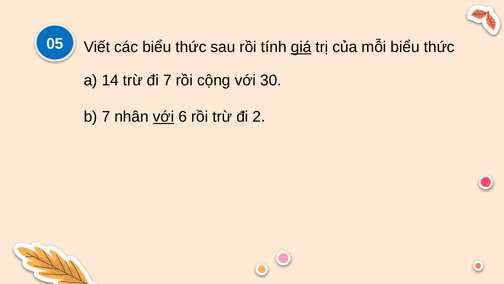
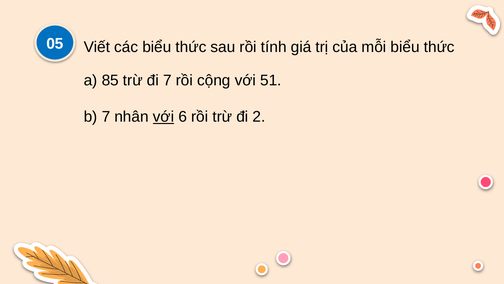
giá underline: present -> none (301, 47)
14: 14 -> 85 (110, 80)
30: 30 -> 51 (271, 80)
